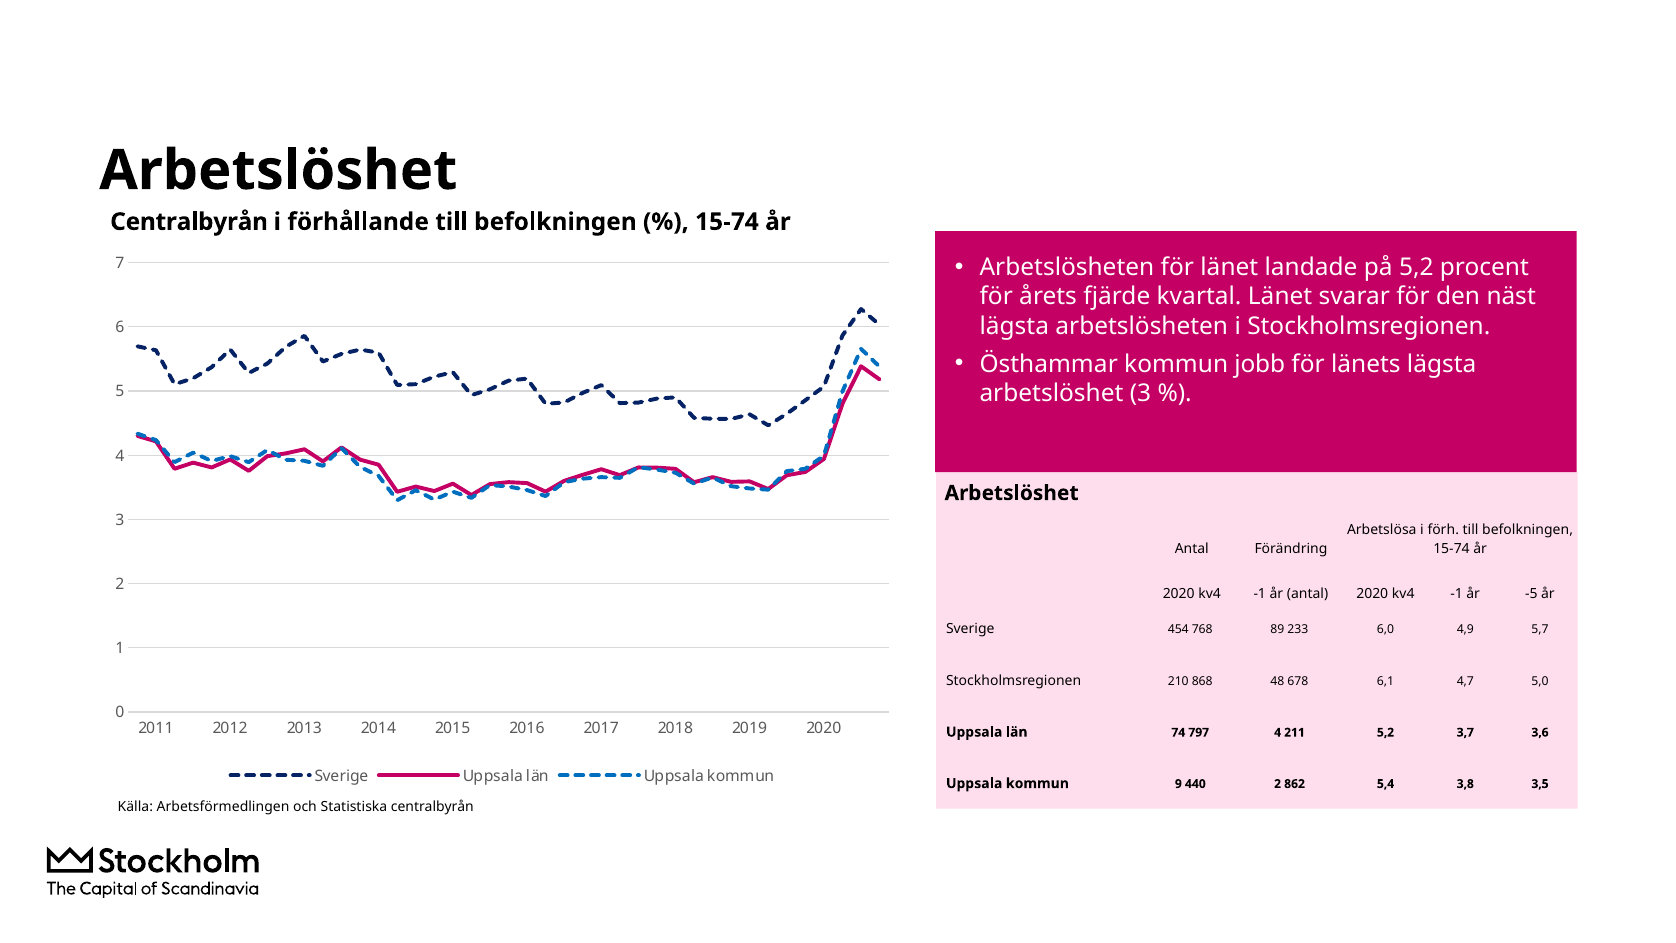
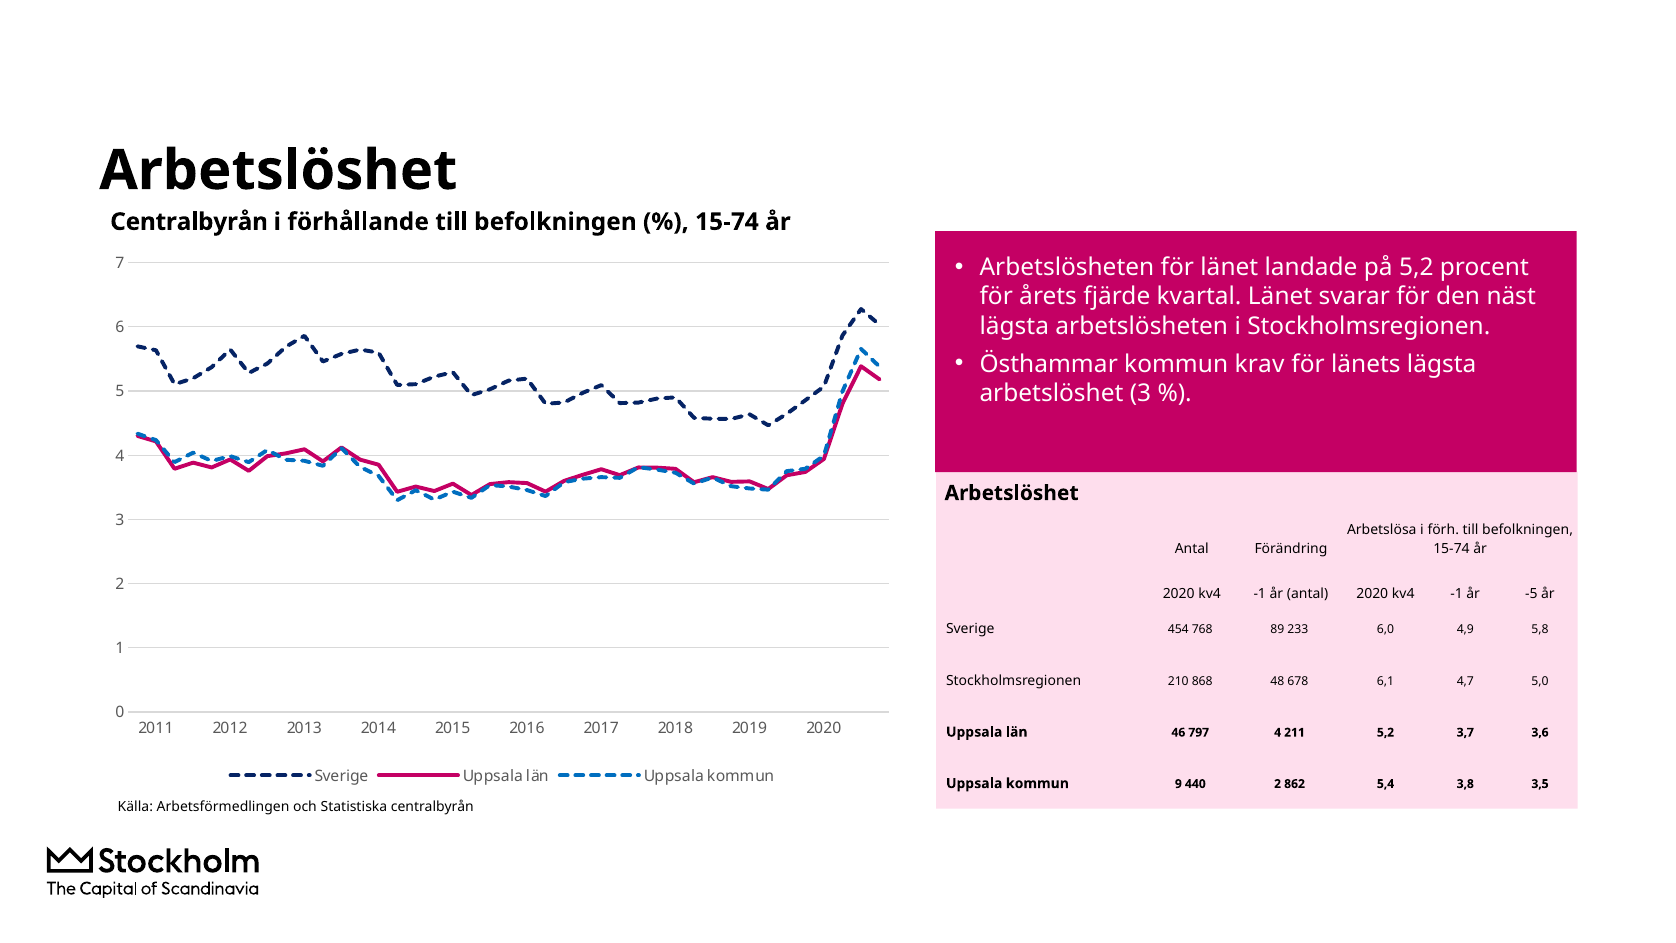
jobb: jobb -> krav (1260, 364)
5,7: 5,7 -> 5,8 (1540, 629)
74: 74 -> 46 (1178, 732)
